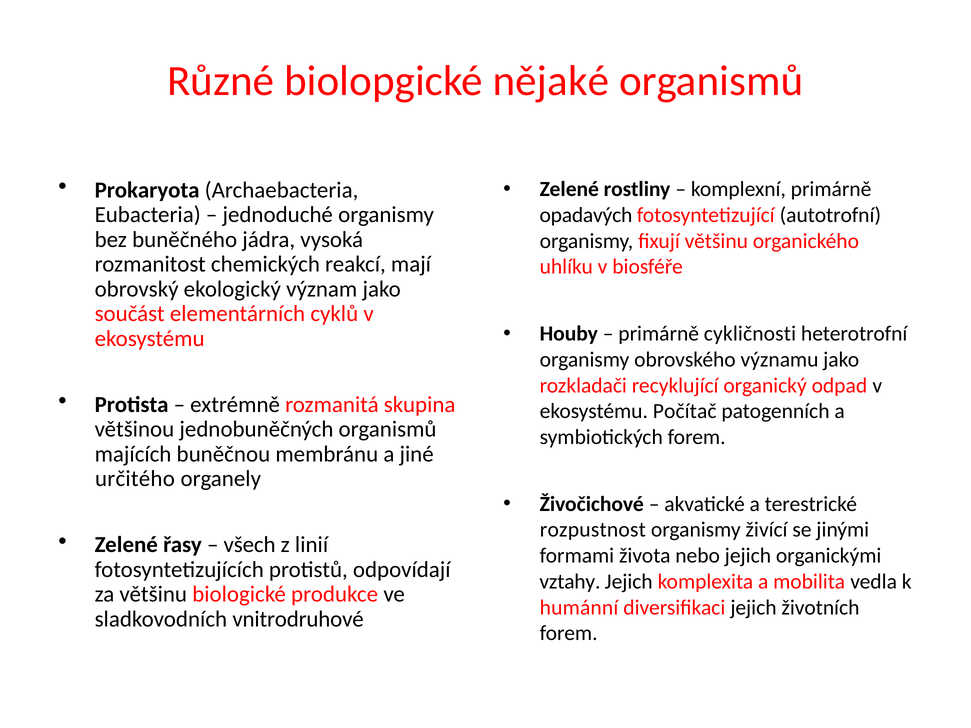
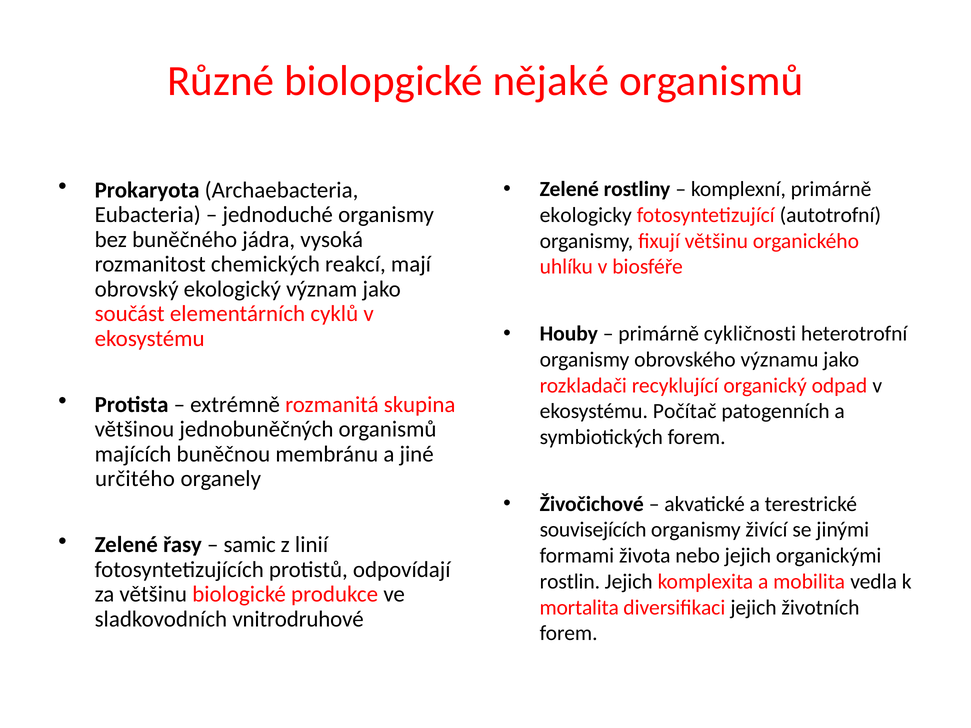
opadavých: opadavých -> ekologicky (586, 215)
rozpustnost: rozpustnost -> souvisejících (593, 530)
všech: všech -> samic (250, 545)
vztahy: vztahy -> rostlin (570, 582)
humánní: humánní -> mortalita (579, 608)
